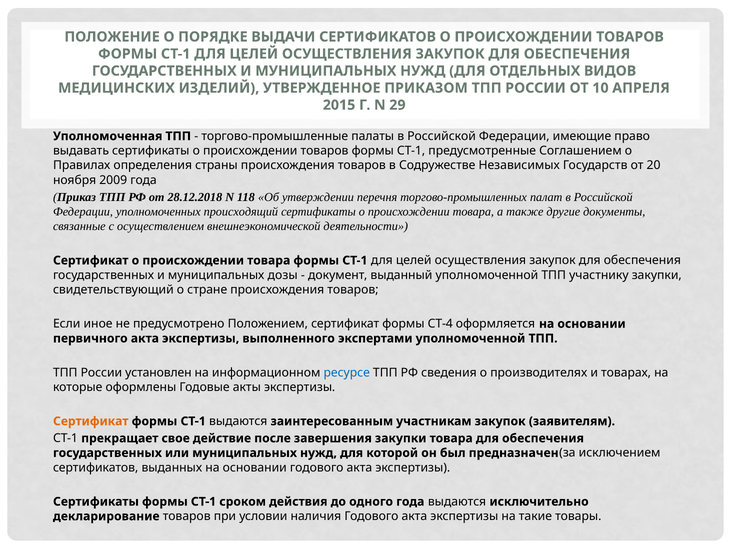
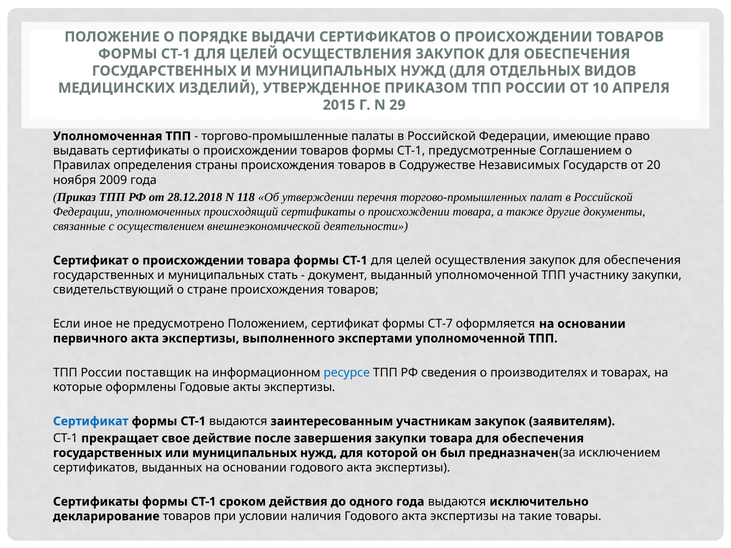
дозы: дозы -> стать (283, 275)
СТ-4: СТ-4 -> СТ-7 (440, 324)
установлен: установлен -> поставщик (158, 373)
Сертификат colour: orange -> blue (91, 421)
